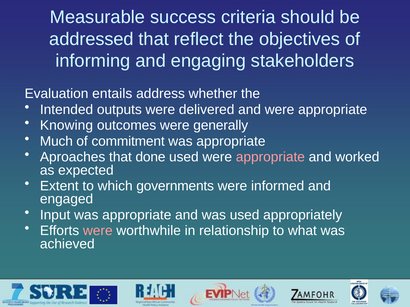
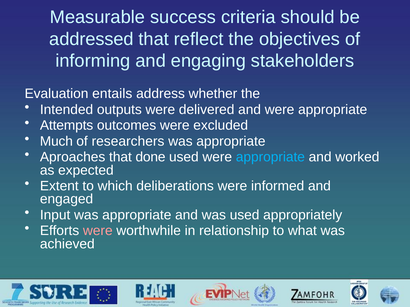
Knowing: Knowing -> Attempts (67, 126)
generally: generally -> excluded (221, 126)
commitment: commitment -> researchers (128, 142)
appropriate colour: pink -> light blue (270, 157)
governments: governments -> deliberations (175, 186)
